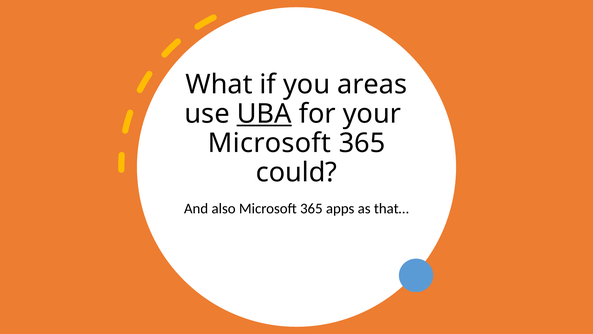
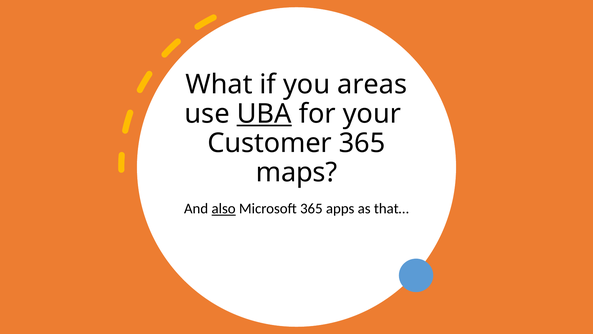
Microsoft: Microsoft -> Customer (270, 143)
could: could -> maps (297, 172)
also underline: none -> present (224, 208)
